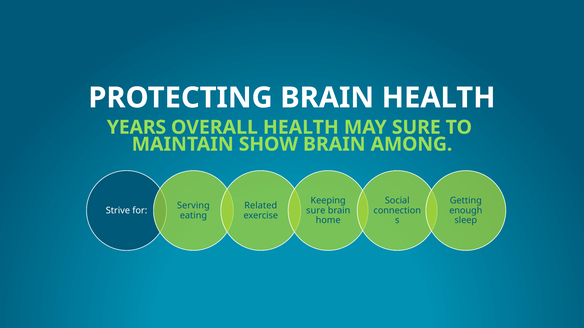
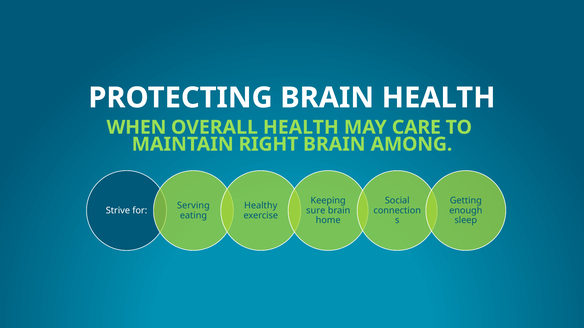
YEARS: YEARS -> WHEN (136, 128)
MAY SURE: SURE -> CARE (416, 128)
SHOW: SHOW -> RIGHT (268, 144)
Related: Related -> Healthy (261, 206)
